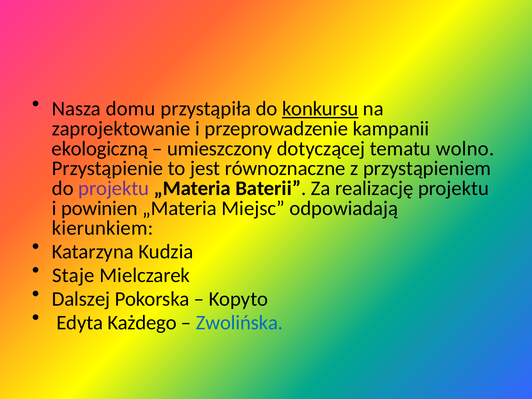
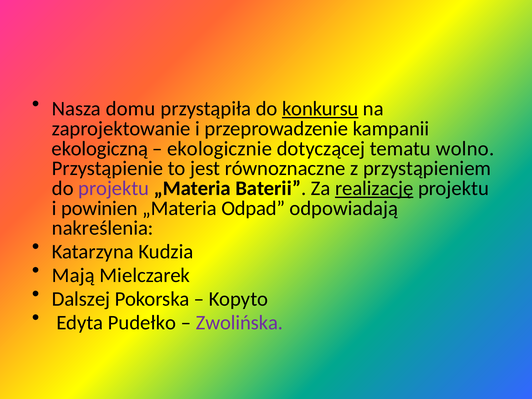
umieszczony: umieszczony -> ekologicznie (220, 149)
realizację underline: none -> present (374, 188)
Miejsc: Miejsc -> Odpad (253, 208)
kierunkiem: kierunkiem -> nakreślenia (103, 228)
Staje: Staje -> Mają (73, 275)
Każdego: Każdego -> Pudełko (142, 323)
Zwolińska colour: blue -> purple (239, 323)
